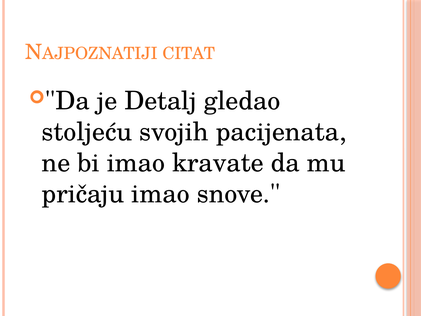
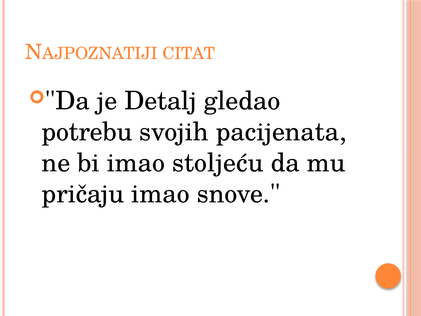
stoljeću: stoljeću -> potrebu (87, 132)
kravate: kravate -> stoljeću (218, 163)
